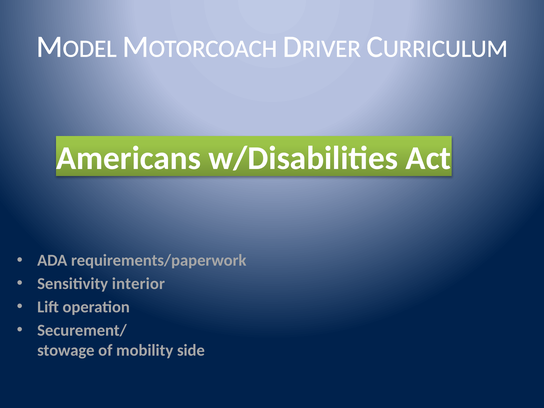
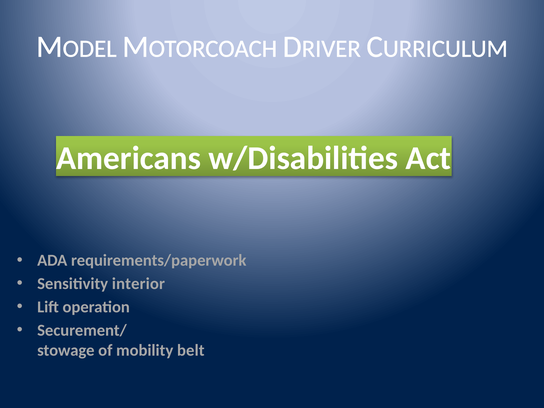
side: side -> belt (191, 350)
